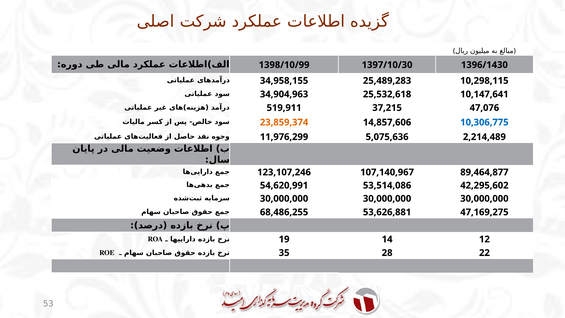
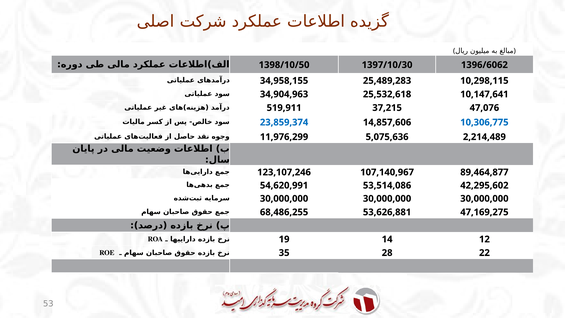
1398/10/99: 1398/10/99 -> 1398/10/50 (284, 65)
1396/1430: 1396/1430 -> 1396/6062 (484, 65)
23,859,374 colour: orange -> blue (284, 122)
